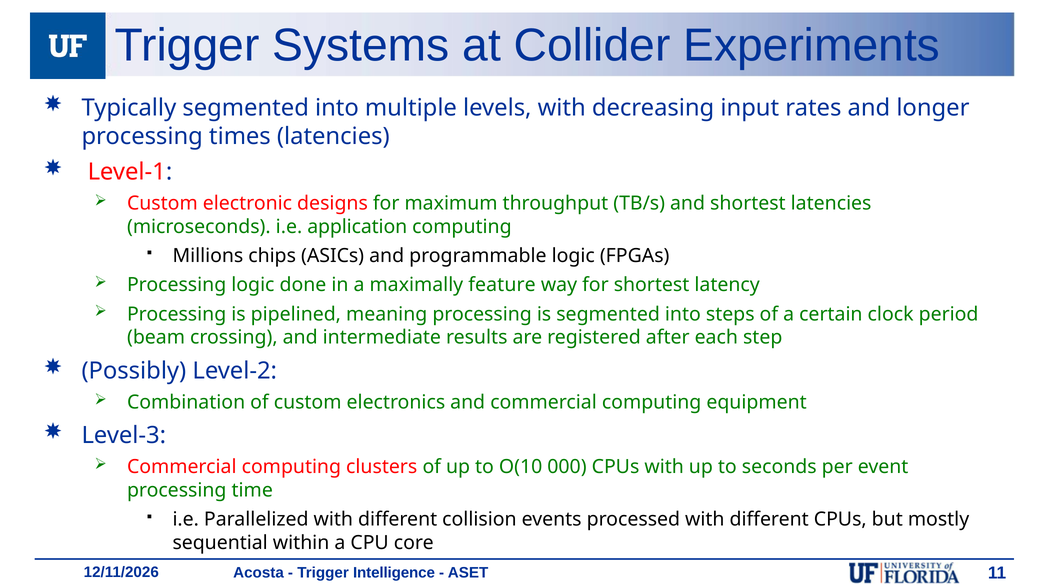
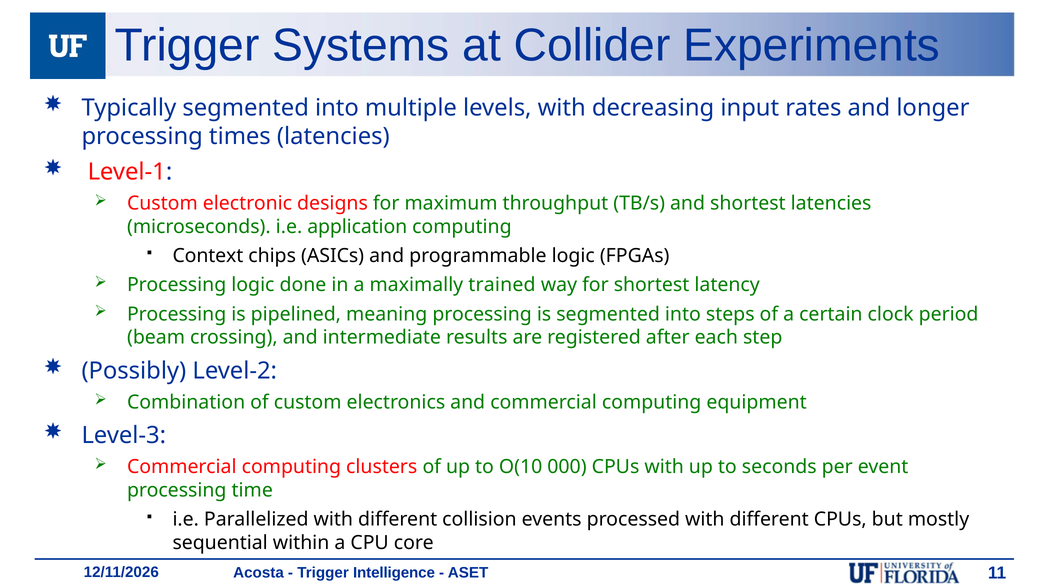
Millions: Millions -> Context (208, 256)
feature: feature -> trained (502, 285)
